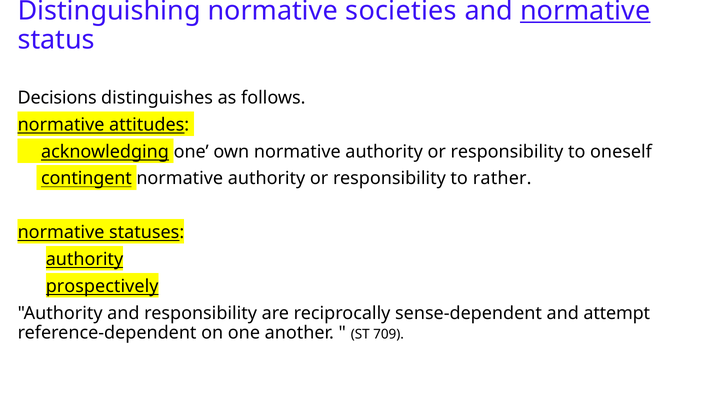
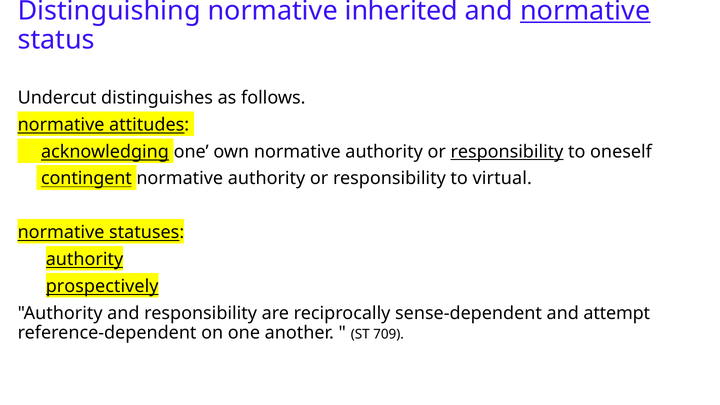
societies: societies -> inherited (401, 11)
Decisions: Decisions -> Undercut (57, 98)
responsibility underline: none -> present (507, 152)
rather: rather -> virtual (502, 179)
